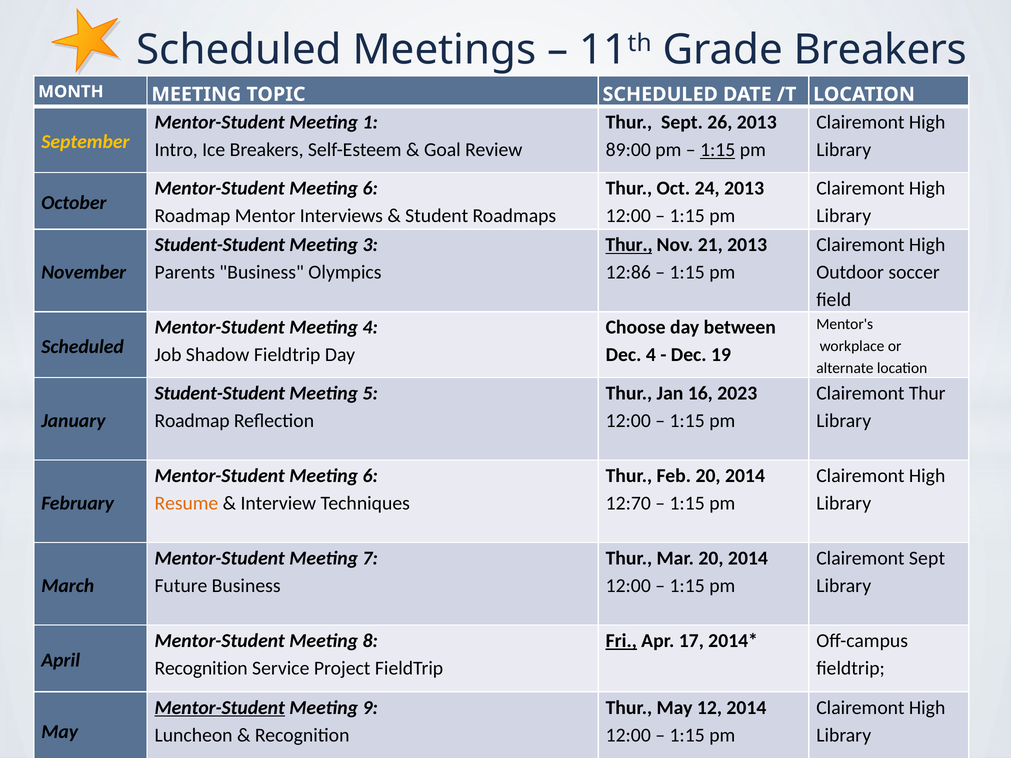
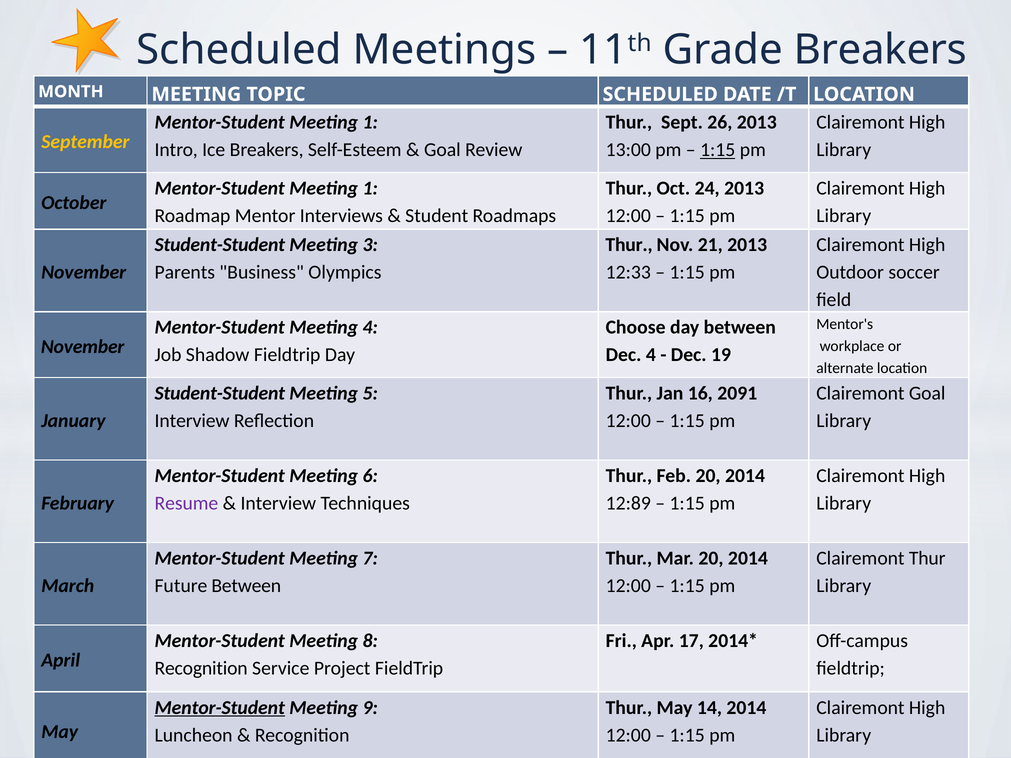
89:00: 89:00 -> 13:00 (628, 150)
6: 6 -> 1 (370, 188)
Thur underline: present -> none (629, 245)
12:86: 12:86 -> 12:33 (628, 273)
Scheduled: Scheduled -> November (83, 347)
2023: 2023 -> 2091 (737, 393)
Clairemont Thur: Thur -> Goal (927, 393)
Roadmap: Roadmap -> Interview (192, 421)
Resume colour: orange -> purple (186, 503)
12:70: 12:70 -> 12:89 (628, 503)
Clairemont Sept: Sept -> Thur (927, 558)
Future Business: Business -> Between (246, 586)
Fri underline: present -> none (621, 641)
12: 12 -> 14 (709, 708)
